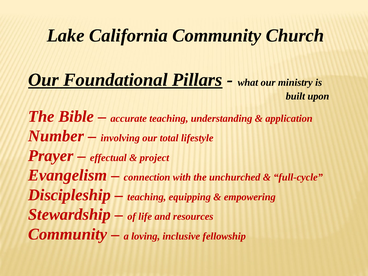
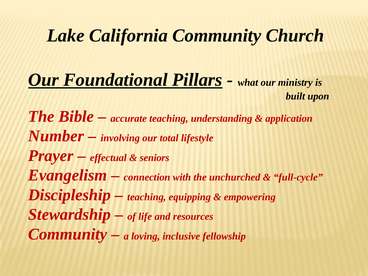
project: project -> seniors (155, 158)
